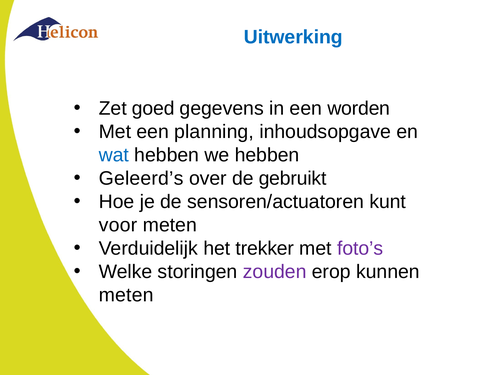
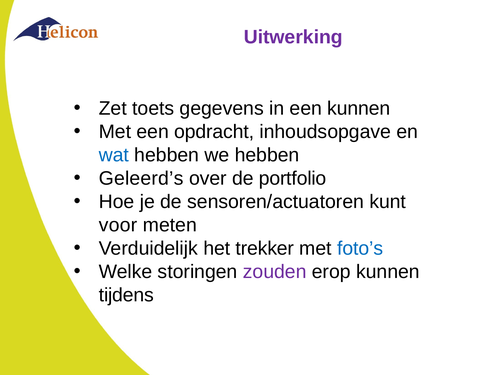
Uitwerking colour: blue -> purple (293, 37)
goed: goed -> toets (153, 108)
een worden: worden -> kunnen (359, 108)
planning: planning -> opdracht (214, 132)
gebruikt: gebruikt -> portfolio (293, 179)
foto’s colour: purple -> blue (360, 249)
meten: meten -> tijdens (126, 295)
